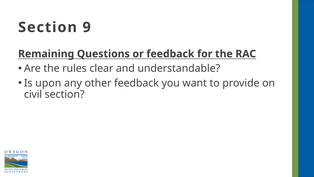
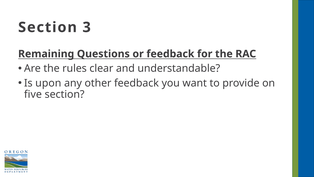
9: 9 -> 3 (87, 27)
civil: civil -> five (33, 94)
